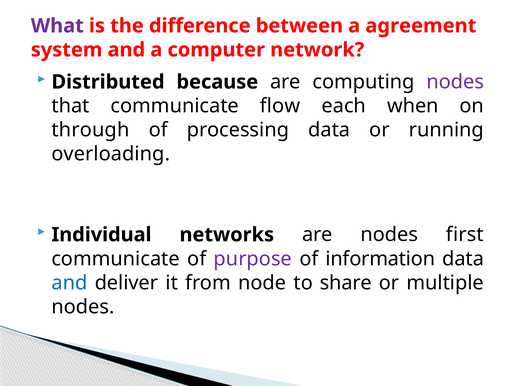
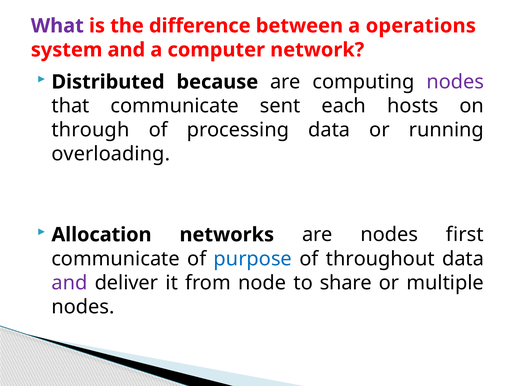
agreement: agreement -> operations (421, 26)
flow: flow -> sent (280, 106)
when: when -> hosts (413, 106)
Individual: Individual -> Allocation (102, 235)
purpose colour: purple -> blue (253, 259)
information: information -> throughout (380, 259)
and colour: blue -> purple (69, 283)
